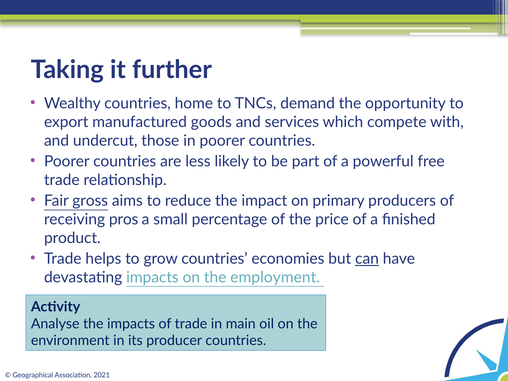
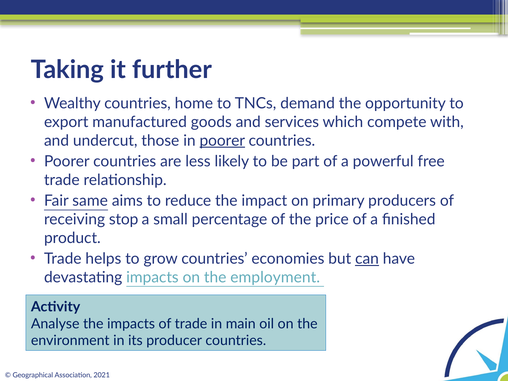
poorer underline: none -> present (222, 141)
gross: gross -> same (90, 201)
pros: pros -> stop (124, 219)
